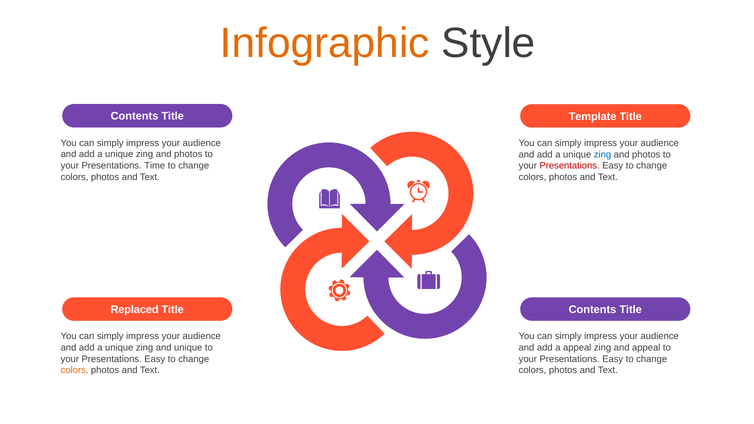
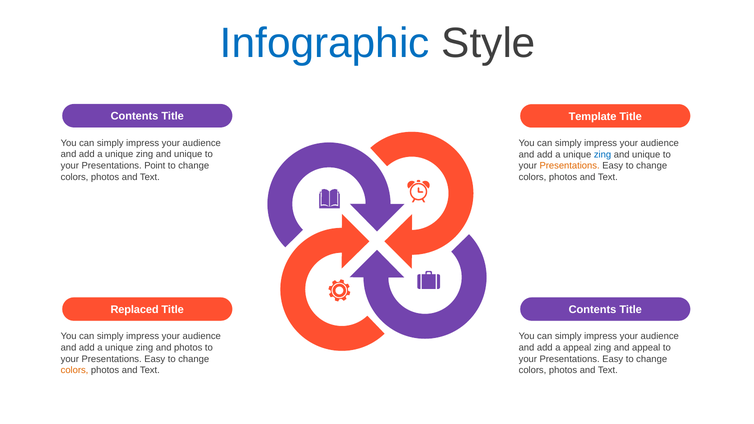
Infographic colour: orange -> blue (325, 43)
photos: photos -> unique (188, 154)
photos: photos -> unique (646, 155)
Time: Time -> Point (155, 166)
Presentations colour: red -> orange (570, 166)
and unique: unique -> photos (188, 348)
